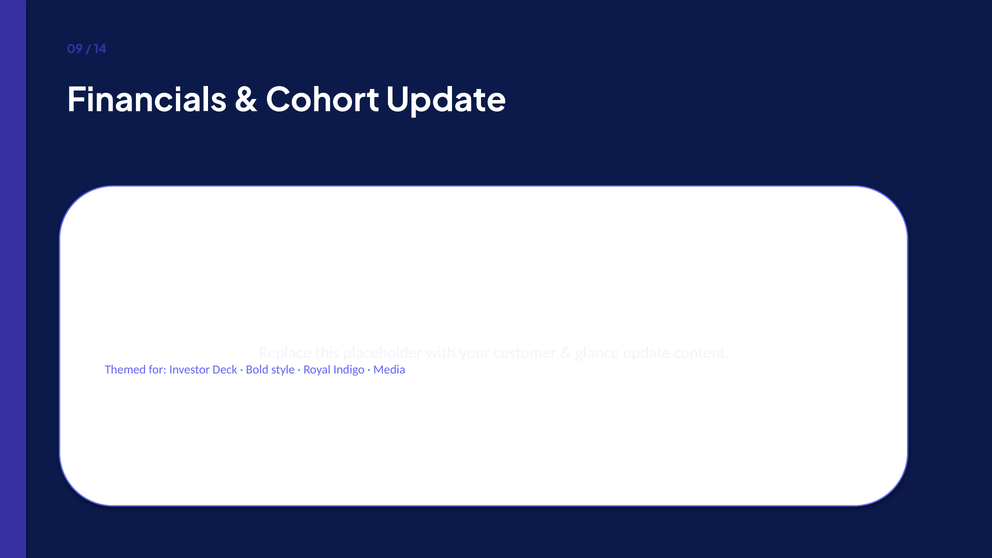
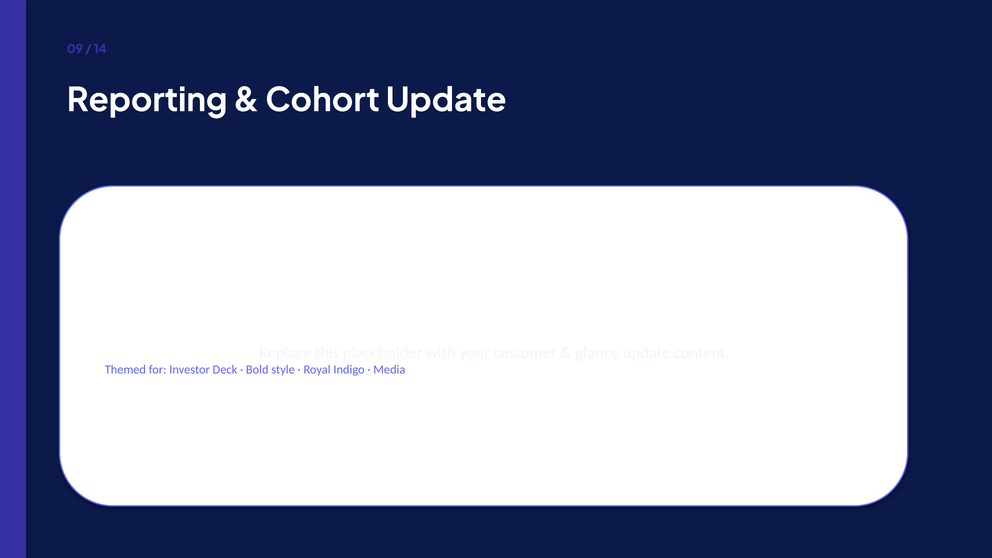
Financials: Financials -> Reporting (147, 100)
